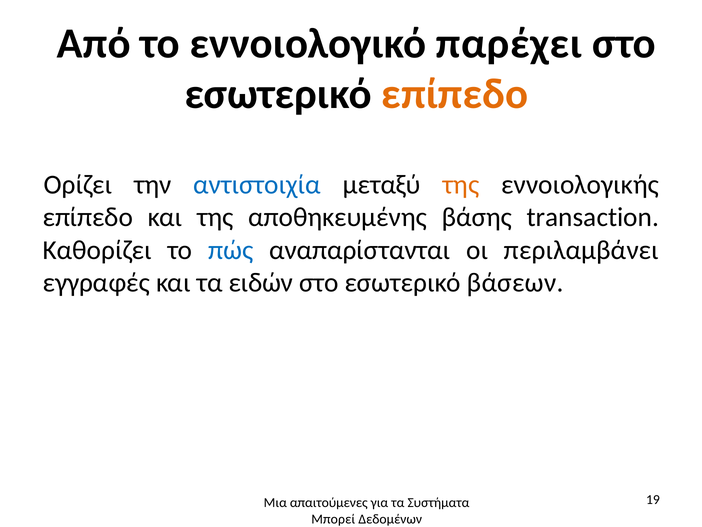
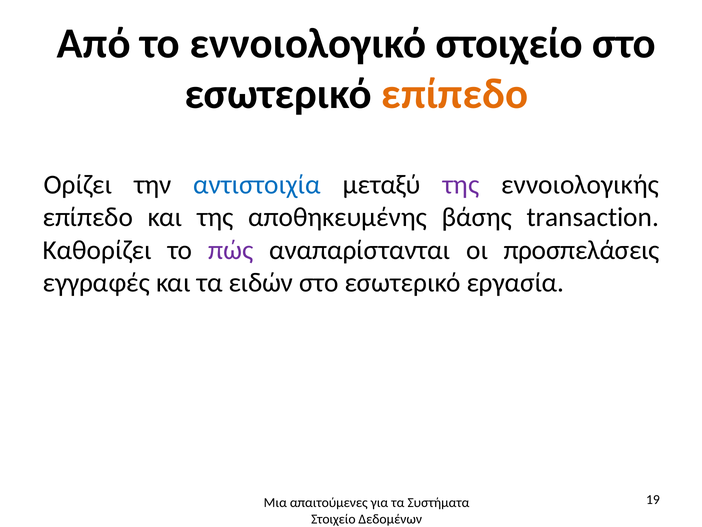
εννοιολογικό παρέχει: παρέχει -> στοιχείο (509, 43)
της colour: orange -> purple (461, 184)
πώς colour: blue -> purple (231, 250)
περιλαμβάνει: περιλαμβάνει -> προσπελάσεις (582, 250)
βάσεων: βάσεων -> εργασία (515, 283)
Μπορεί: Μπορεί -> Στοιχείο (333, 519)
